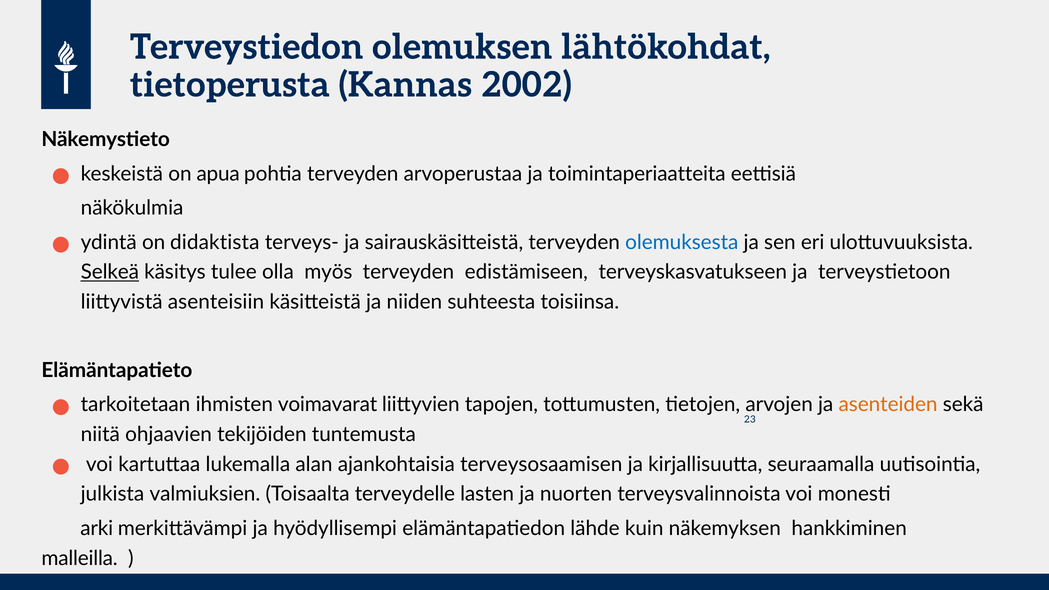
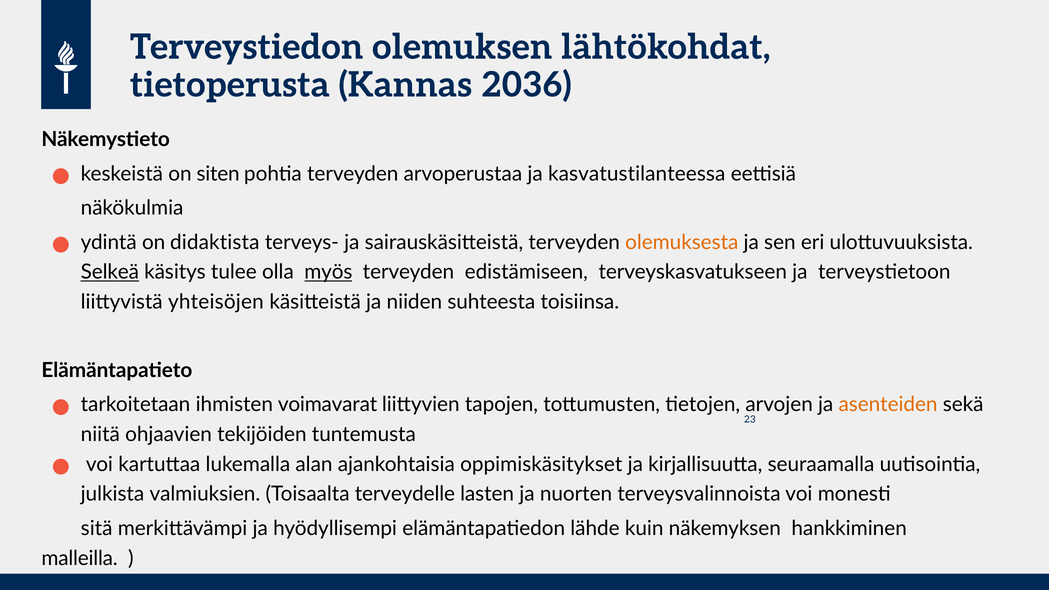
2002: 2002 -> 2036 (526, 85)
apua: apua -> siten (218, 174)
toimintaperiaatteita: toimintaperiaatteita -> kasvatustilanteessa (637, 174)
olemuksesta colour: blue -> orange (682, 242)
myös underline: none -> present (328, 272)
asenteisiin: asenteisiin -> yhteisöjen (216, 302)
terveysosaamisen: terveysosaamisen -> oppimiskäsitykset (541, 464)
arki: arki -> sitä (97, 528)
